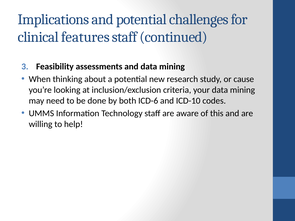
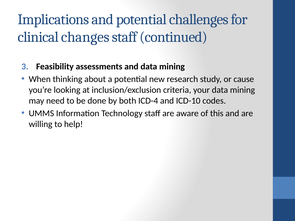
features: features -> changes (85, 37)
ICD-6: ICD-6 -> ICD-4 (148, 101)
